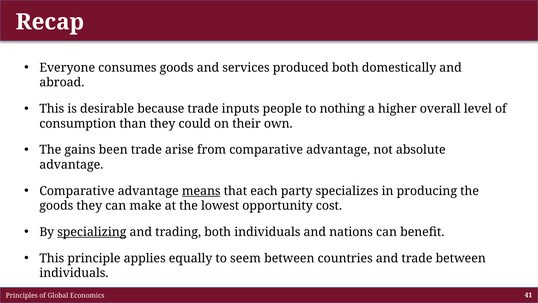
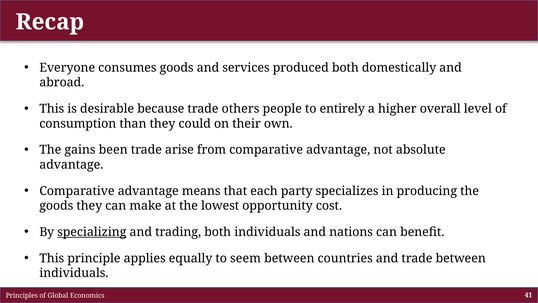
inputs: inputs -> others (241, 109)
nothing: nothing -> entirely (342, 109)
means underline: present -> none (201, 191)
